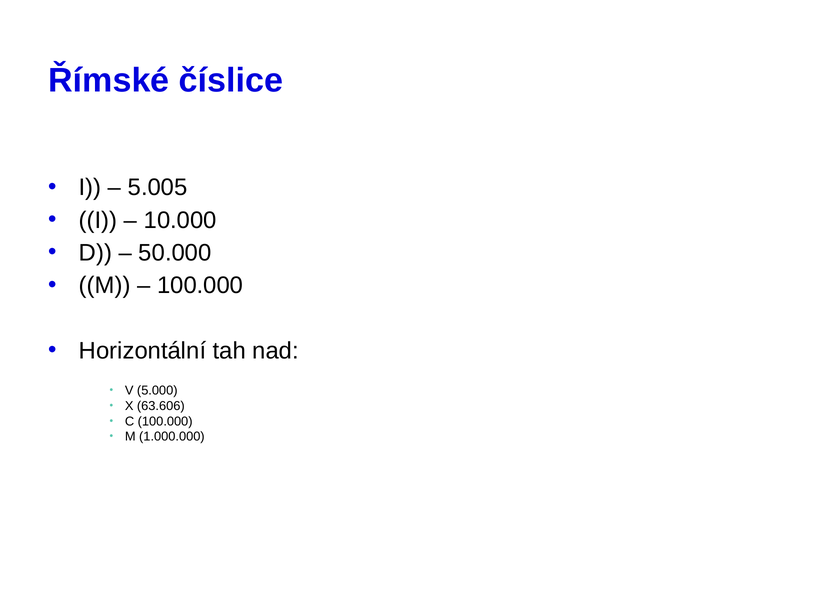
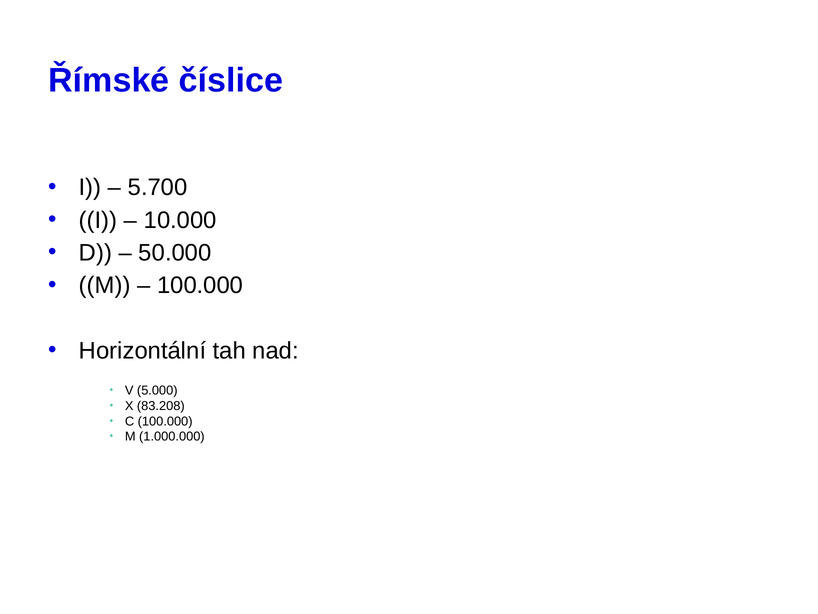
5.005: 5.005 -> 5.700 (158, 187)
63.606: 63.606 -> 83.208 (161, 406)
